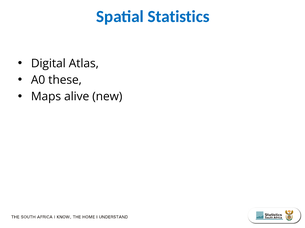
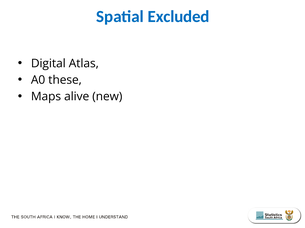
Statistics: Statistics -> Excluded (179, 17)
